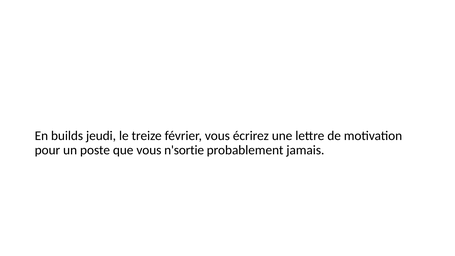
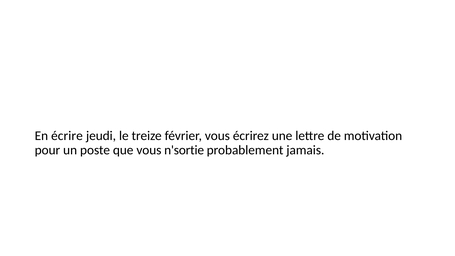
builds: builds -> écrire (67, 136)
